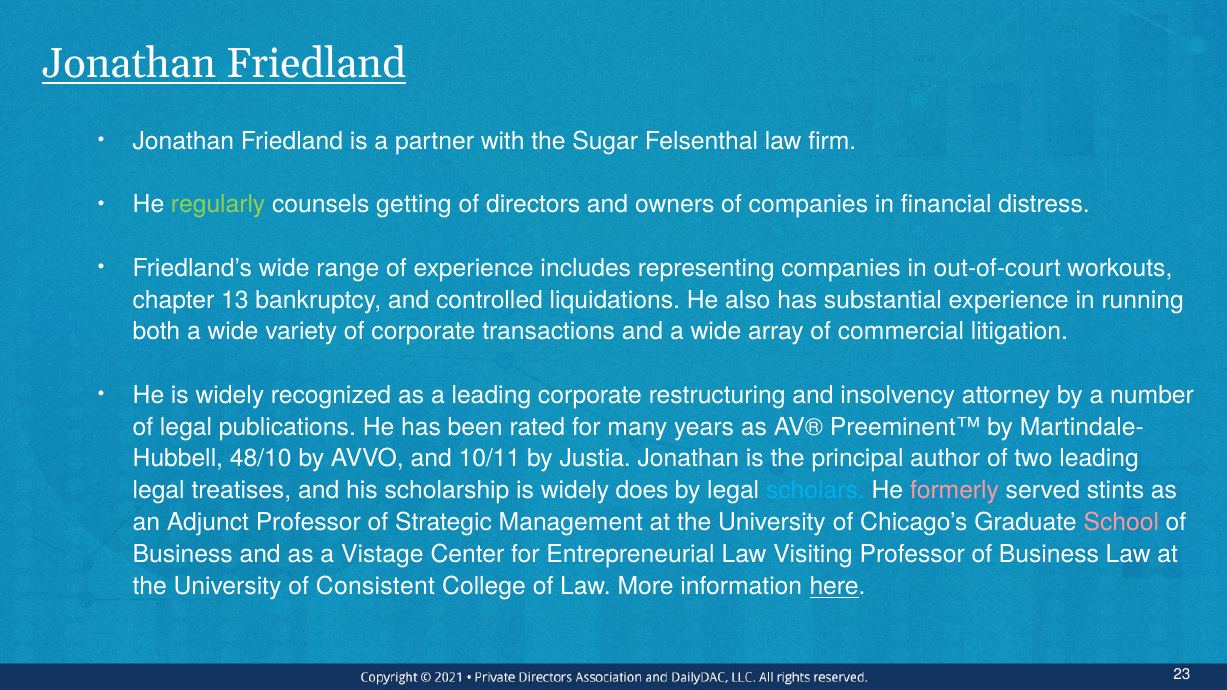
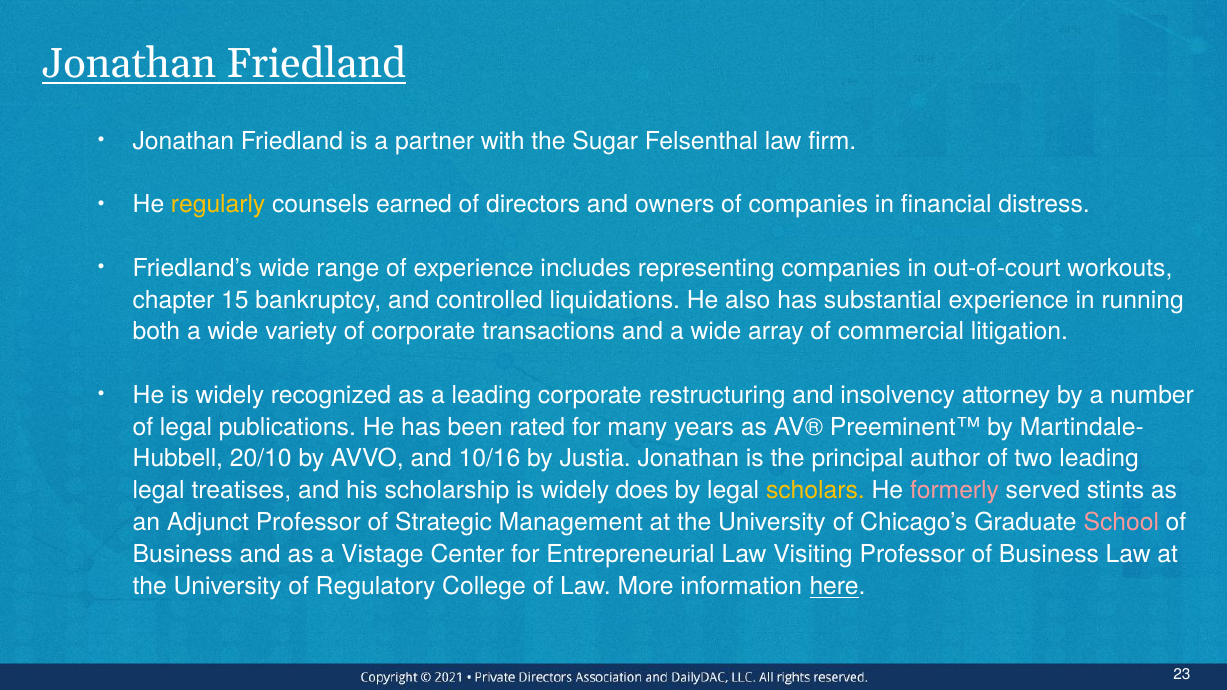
regularly colour: light green -> yellow (218, 205)
getting: getting -> earned (414, 205)
13: 13 -> 15 (235, 300)
48/10: 48/10 -> 20/10 (261, 459)
10/11: 10/11 -> 10/16 (489, 459)
scholars colour: light blue -> yellow (815, 490)
Consistent: Consistent -> Regulatory (376, 586)
